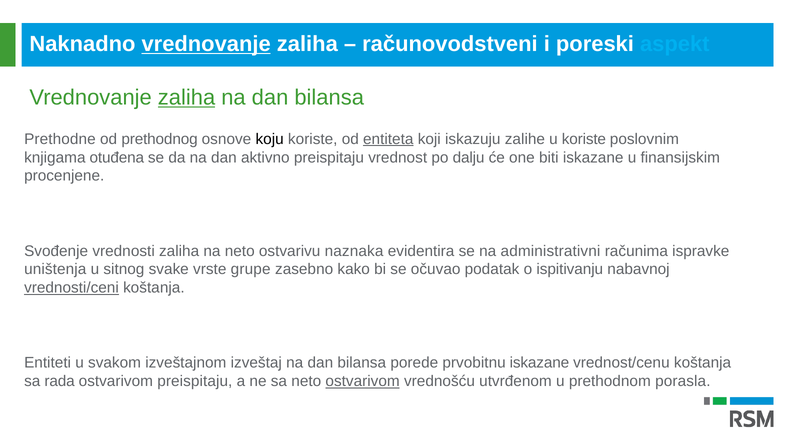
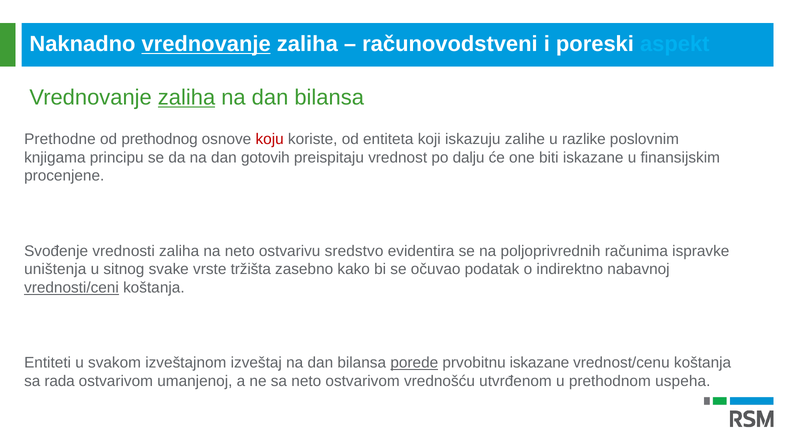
koju colour: black -> red (270, 139)
entiteta underline: present -> none (388, 139)
u koriste: koriste -> razlike (584, 139)
otuđena: otuđena -> principu (117, 157)
aktivno: aktivno -> gotovih (265, 157)
naznaka: naznaka -> sredstvo (354, 251)
administrativni: administrativni -> poljoprivrednih (551, 251)
grupe: grupe -> tržišta (251, 269)
ispitivanju: ispitivanju -> indirektno (570, 269)
porede underline: none -> present (414, 363)
ostvarivom preispitaju: preispitaju -> umanjenoj (195, 381)
ostvarivom underline: present -> none (363, 381)
porasla: porasla -> uspeha (683, 381)
